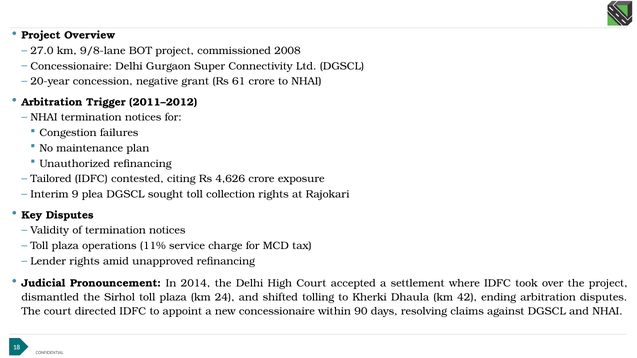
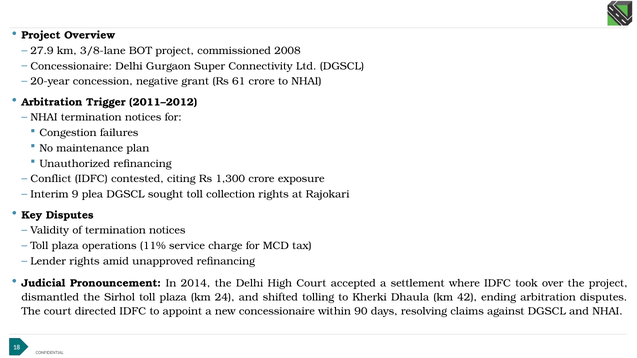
27.0: 27.0 -> 27.9 (42, 51)
9/8-lane: 9/8-lane -> 3/8-lane (103, 51)
Tailored: Tailored -> Conflict (51, 179)
4,626: 4,626 -> 1,300 (230, 179)
